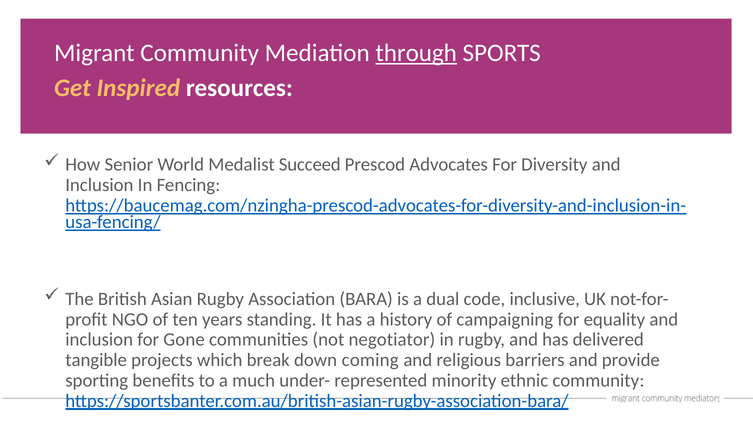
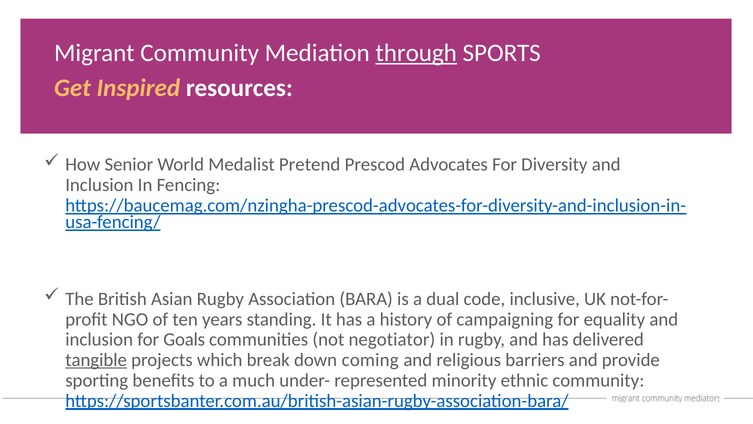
Succeed: Succeed -> Pretend (310, 164)
Gone: Gone -> Goals (184, 339)
tangible underline: none -> present (96, 360)
